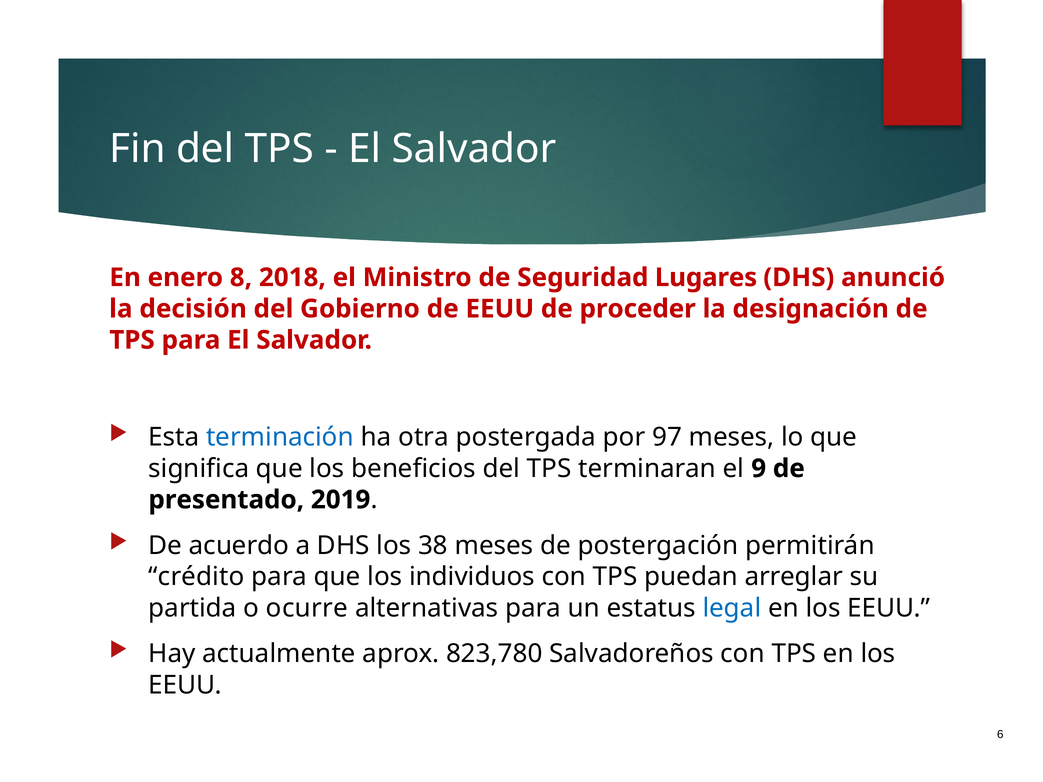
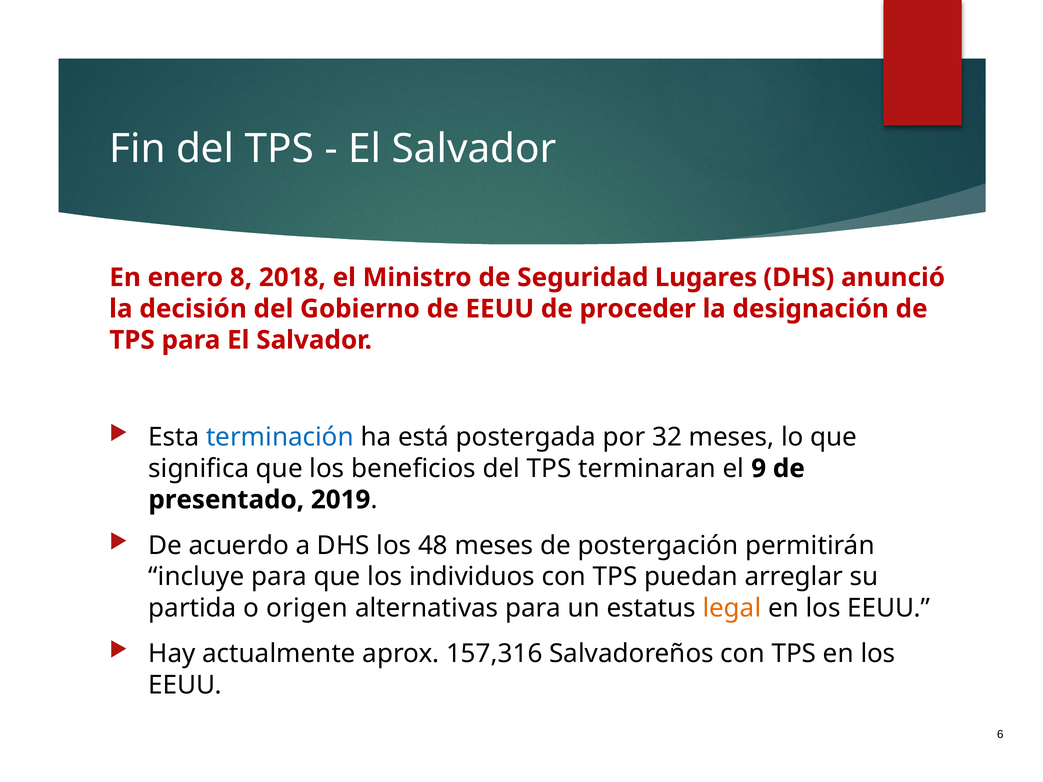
otra: otra -> está (424, 437)
97: 97 -> 32 (667, 437)
38: 38 -> 48 (433, 546)
crédito: crédito -> incluye (196, 577)
ocurre: ocurre -> origen (307, 608)
legal colour: blue -> orange (732, 608)
823,780: 823,780 -> 157,316 (494, 654)
